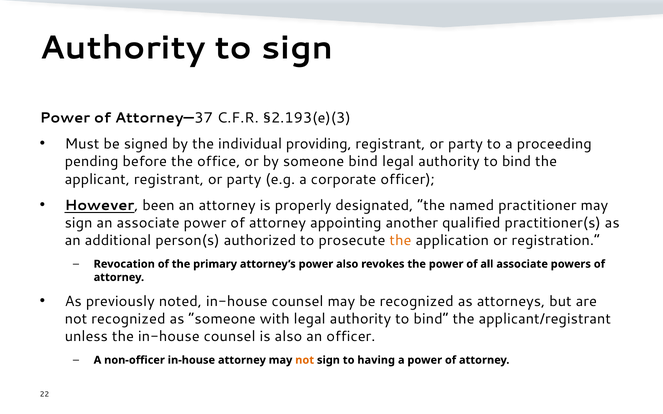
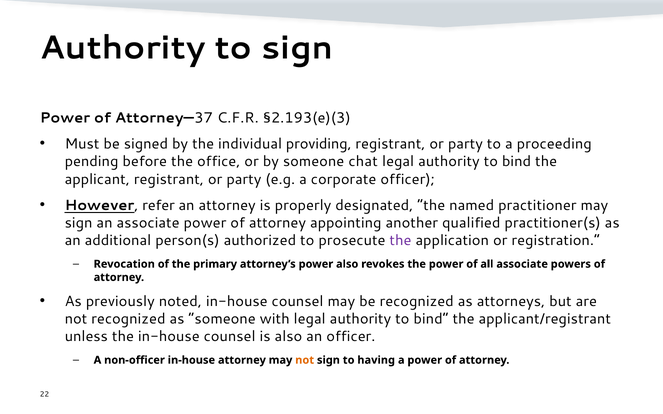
someone bind: bind -> chat (363, 162)
been: been -> refer (158, 205)
the colour: orange -> purple (401, 241)
